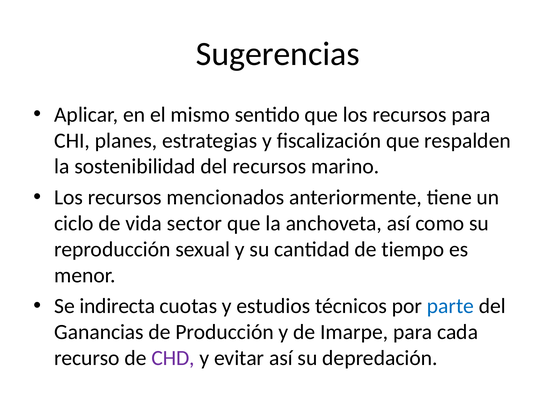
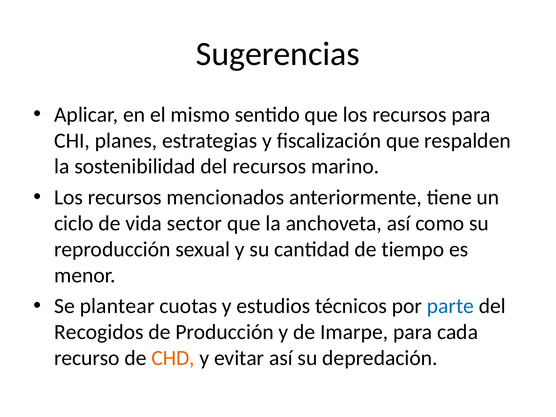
indirecta: indirecta -> plantear (117, 306)
Ganancias: Ganancias -> Recogidos (99, 332)
CHD colour: purple -> orange (173, 358)
